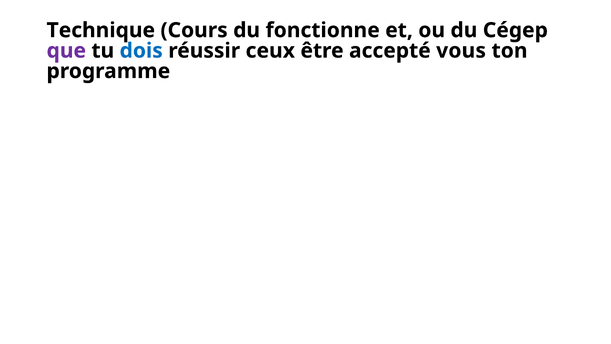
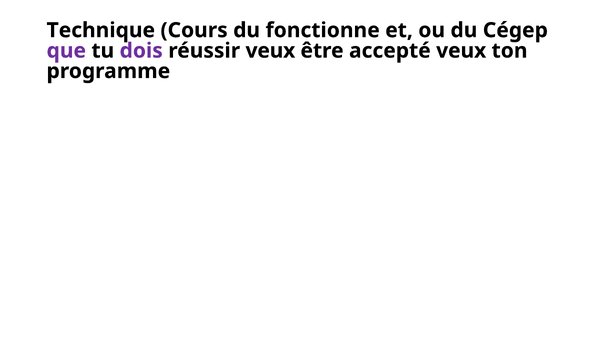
dois colour: blue -> purple (141, 51)
réussir ceux: ceux -> veux (270, 51)
accepté vous: vous -> veux (461, 51)
